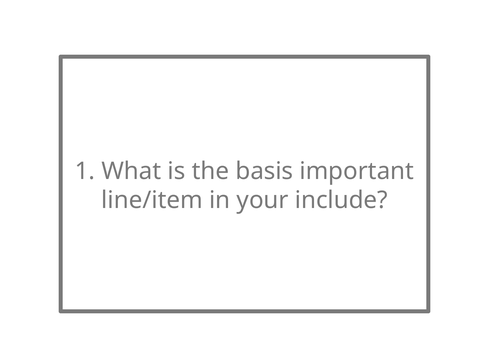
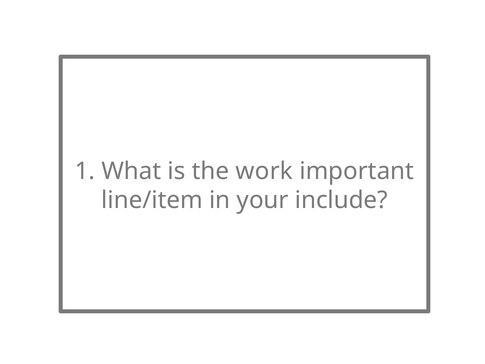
basis: basis -> work (264, 171)
